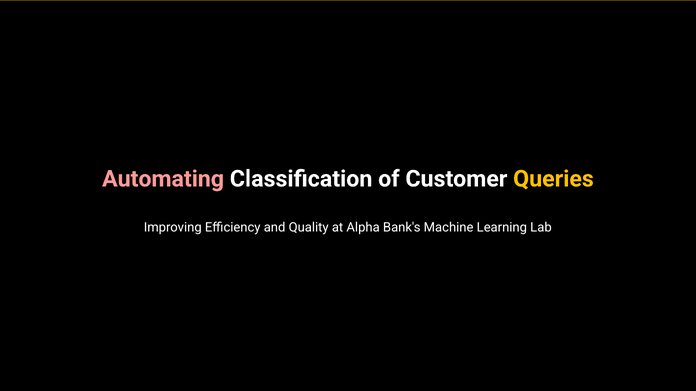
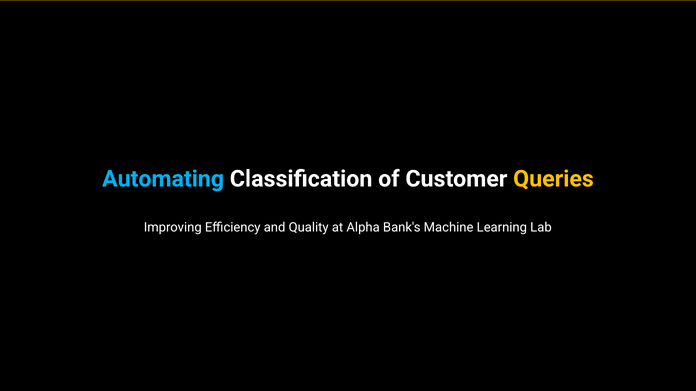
Automating colour: pink -> light blue (163, 179)
